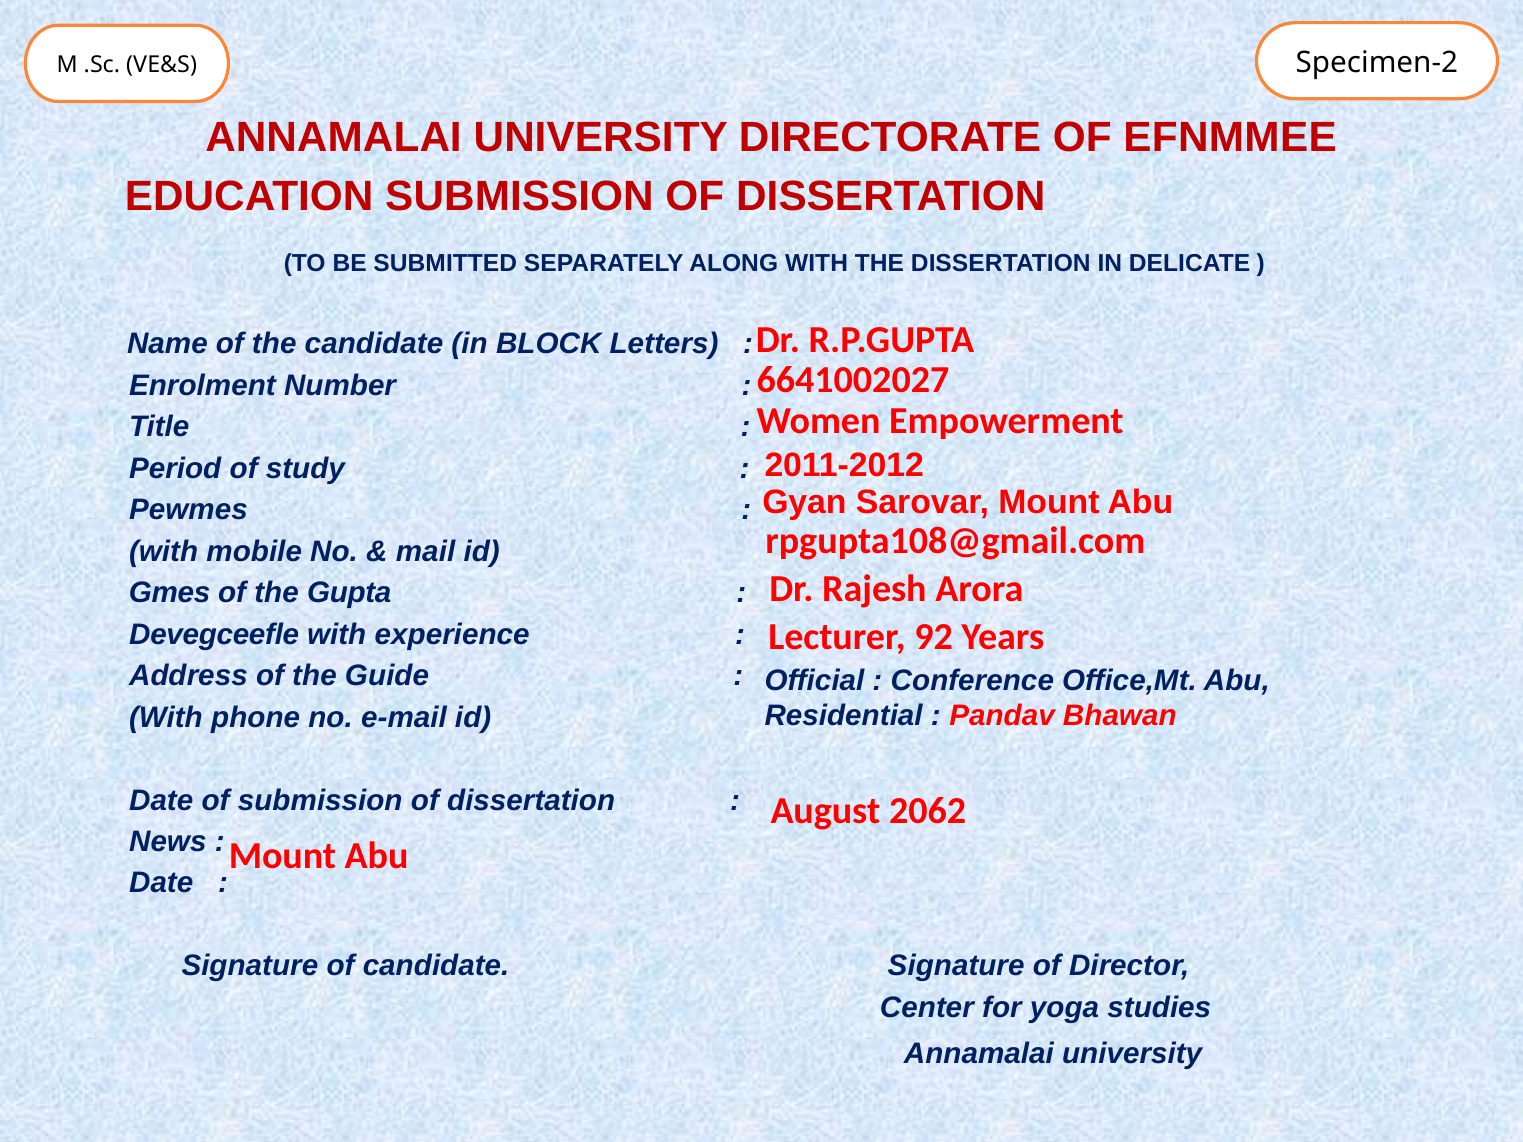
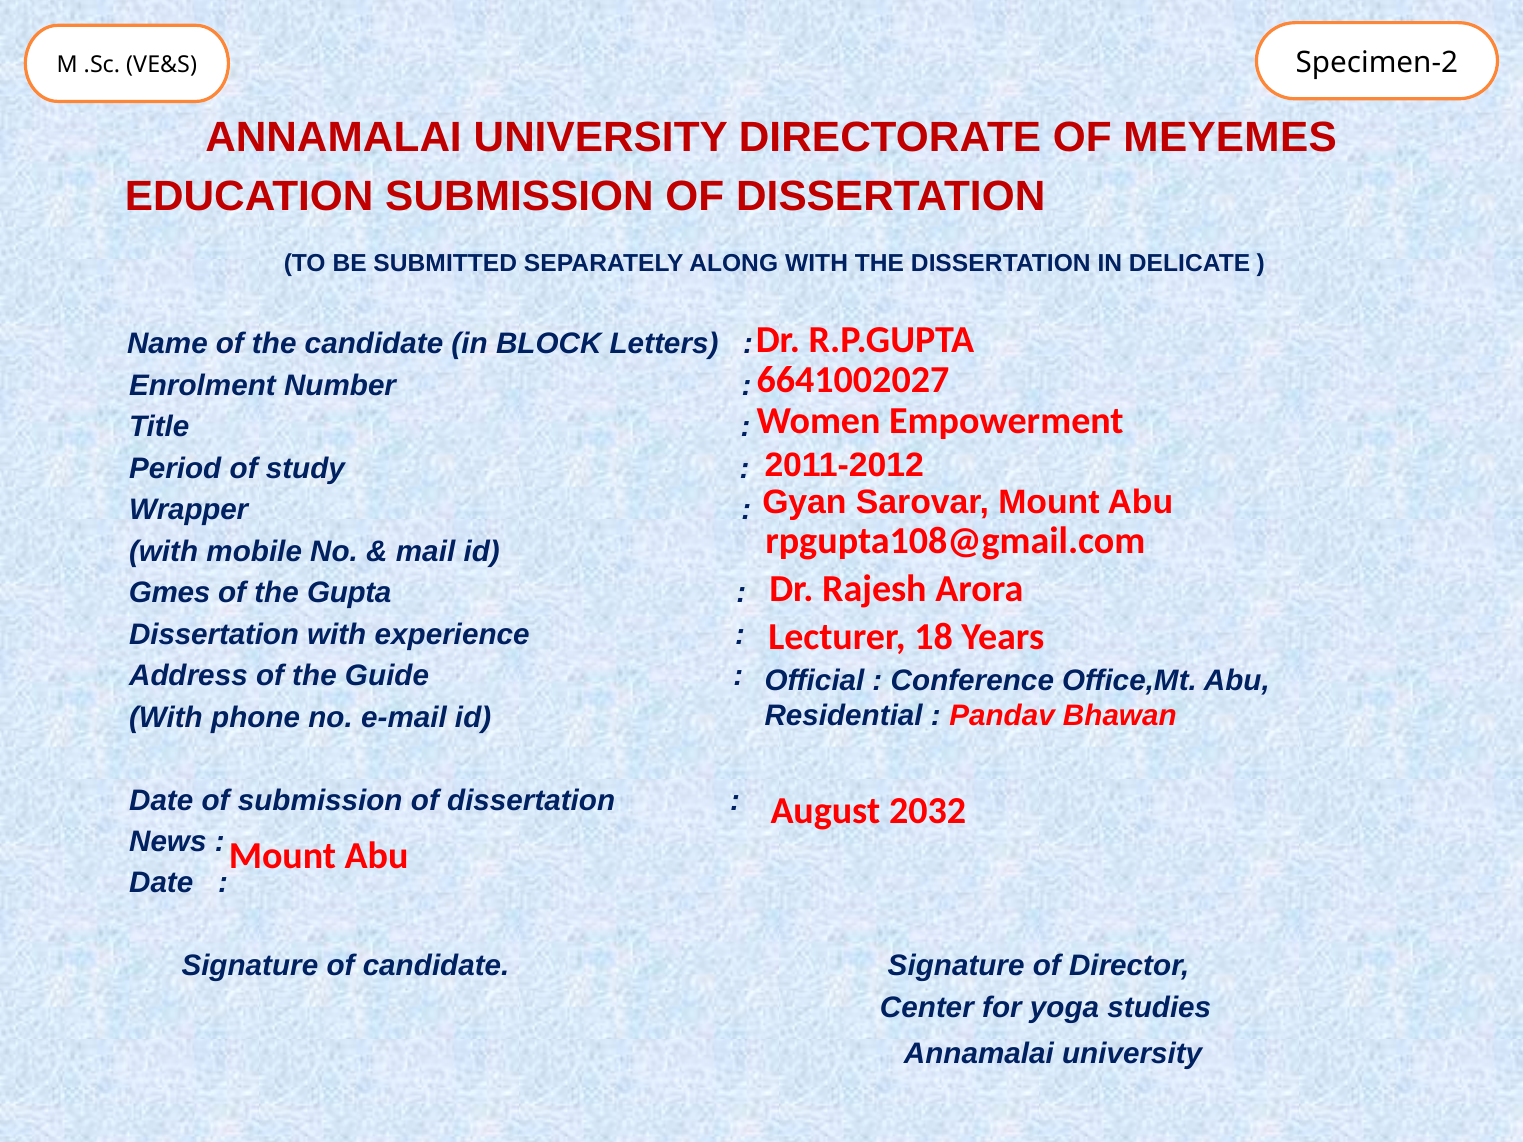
EFNMMEE: EFNMMEE -> MEYEMES (1230, 137)
Pewmes: Pewmes -> Wrapper (189, 510)
Devegceefle: Devegceefle -> Dissertation (214, 634)
92: 92 -> 18 (934, 637)
2062: 2062 -> 2032 (928, 811)
